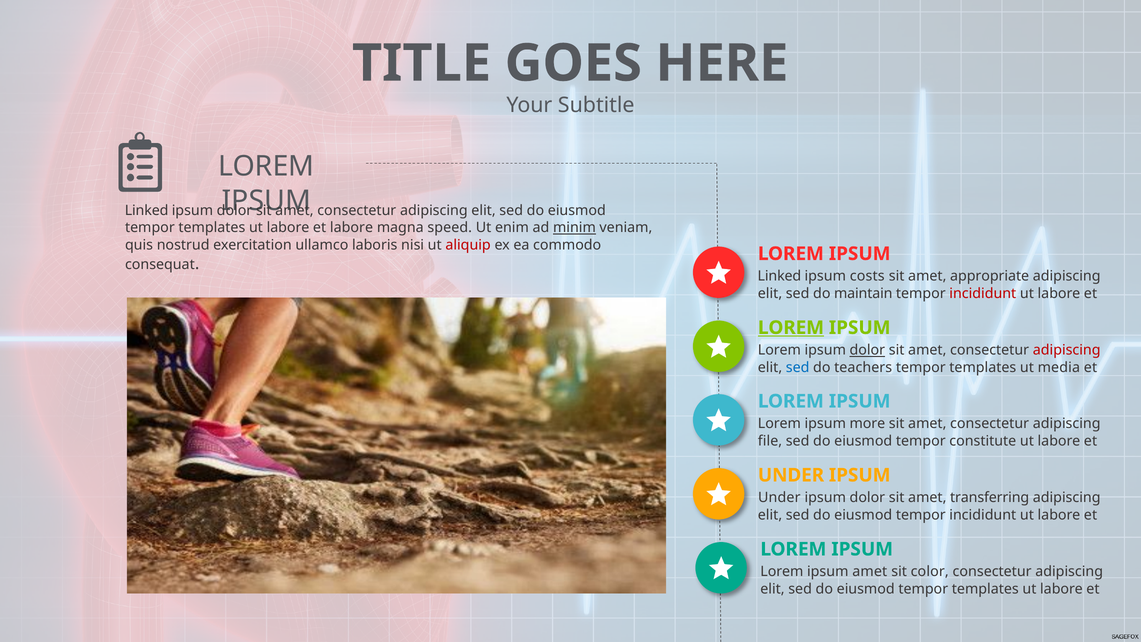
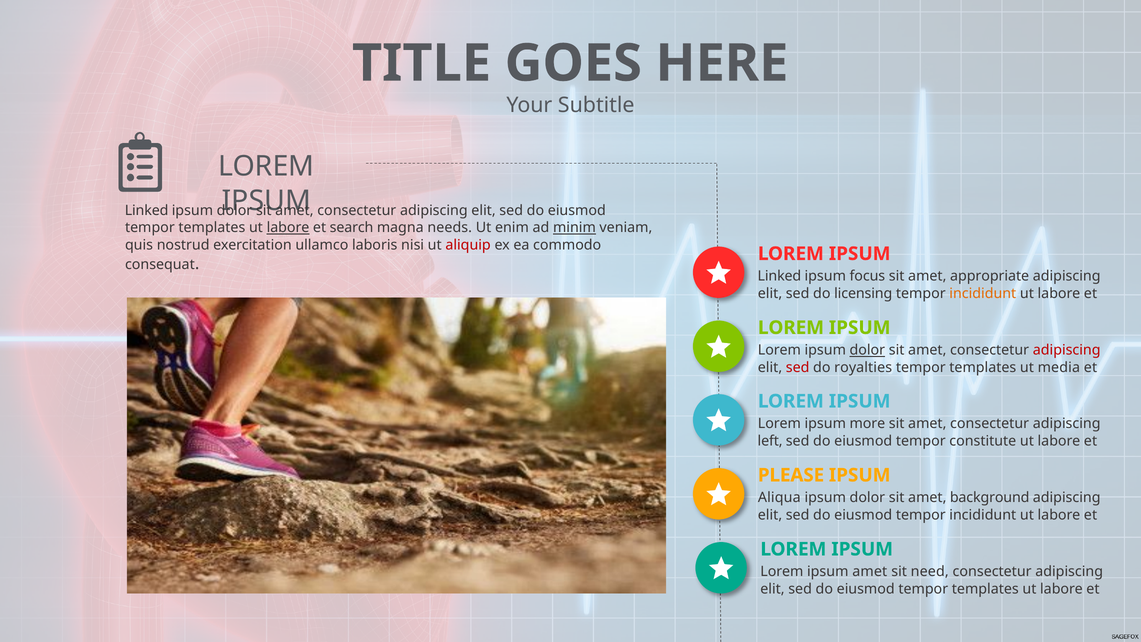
labore underline: none -> present (288, 228)
et labore: labore -> search (352, 228)
speed: speed -> needs (450, 228)
costs: costs -> focus (867, 276)
maintain: maintain -> licensing (863, 293)
incididunt colour: red -> orange (983, 293)
LOREM underline: present -> none (791, 328)
sed colour: blue -> red (798, 367)
teachers: teachers -> royalties (863, 367)
file: file -> left (770, 441)
UNDER: UNDER -> PLEASE (791, 475)
Under: Under -> Aliqua (779, 498)
transferring: transferring -> background (990, 498)
color: color -> need (930, 572)
